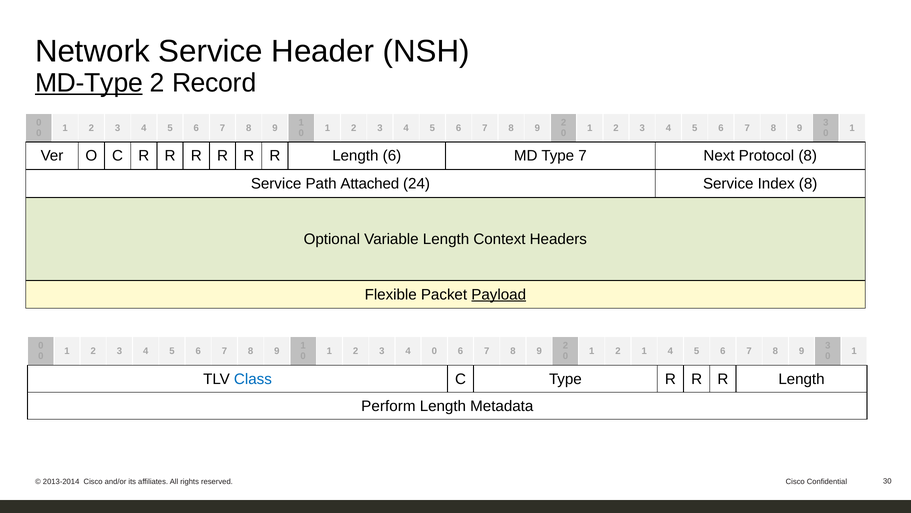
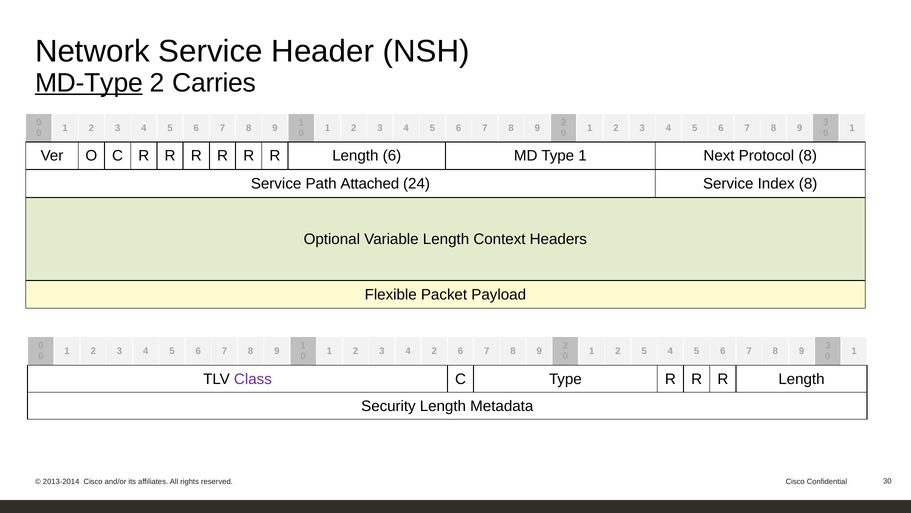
Record: Record -> Carries (214, 83)
Type 7: 7 -> 1 (583, 156)
Payload underline: present -> none (499, 294)
4 0: 0 -> 2 (434, 351)
2 1: 1 -> 5 (644, 351)
Class colour: blue -> purple (253, 379)
Perform: Perform -> Security (388, 406)
